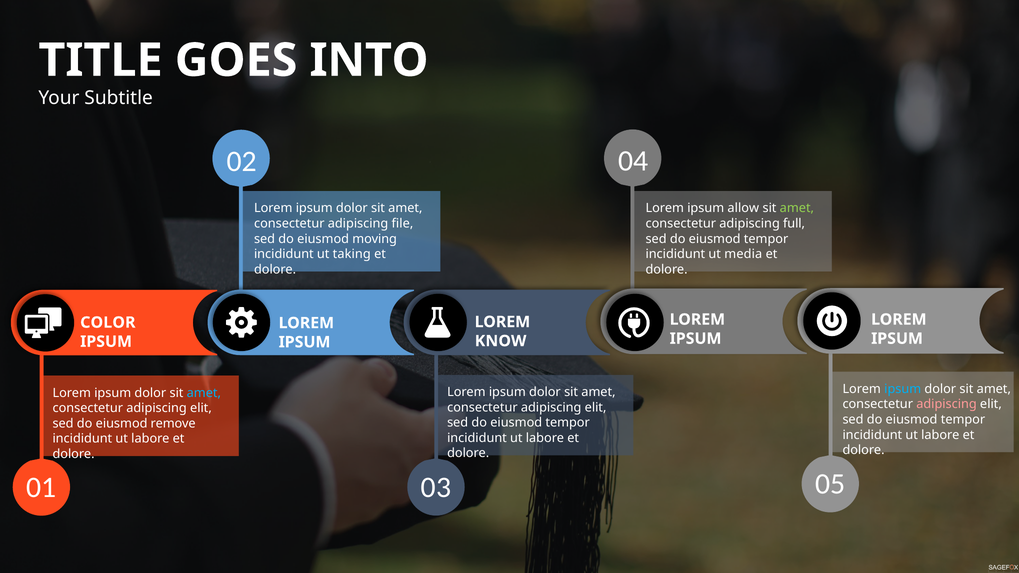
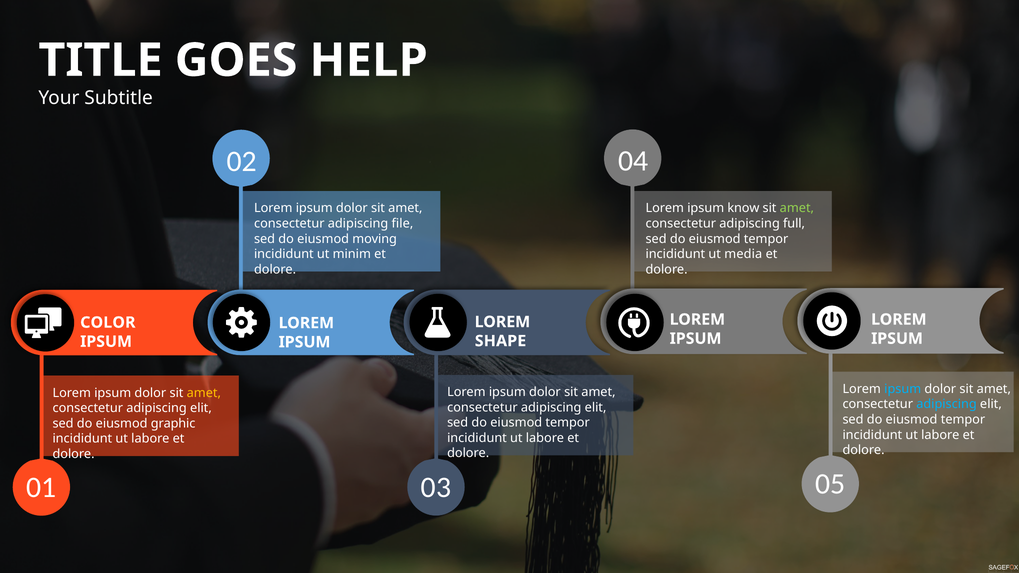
INTO: INTO -> HELP (369, 60)
allow: allow -> know (743, 208)
taking: taking -> minim (352, 254)
KNOW: KNOW -> SHAPE (501, 341)
amet colour: light blue -> yellow (204, 393)
adipiscing colour: pink -> light blue (947, 404)
remove: remove -> graphic (173, 424)
